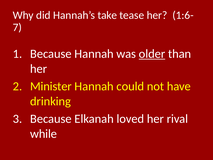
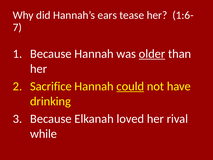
take: take -> ears (107, 15)
Minister: Minister -> Sacrifice (51, 86)
could underline: none -> present (130, 86)
